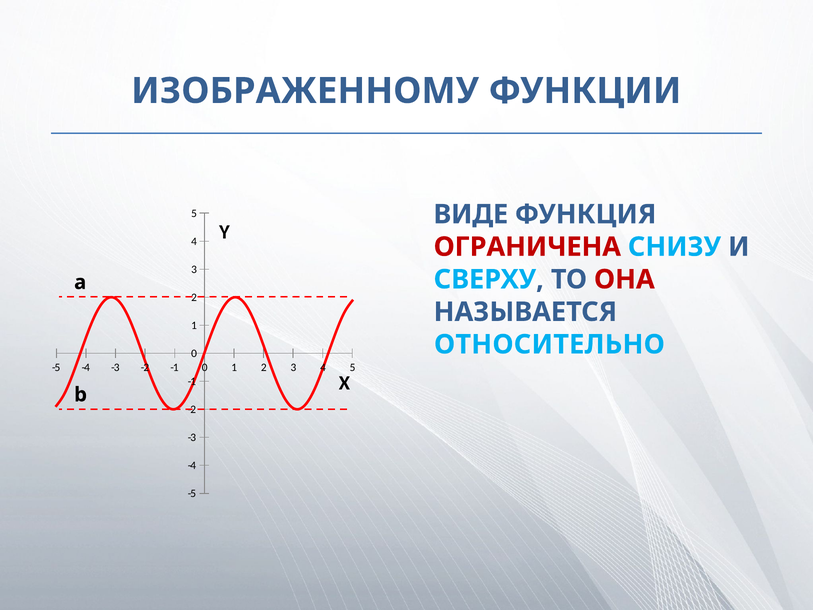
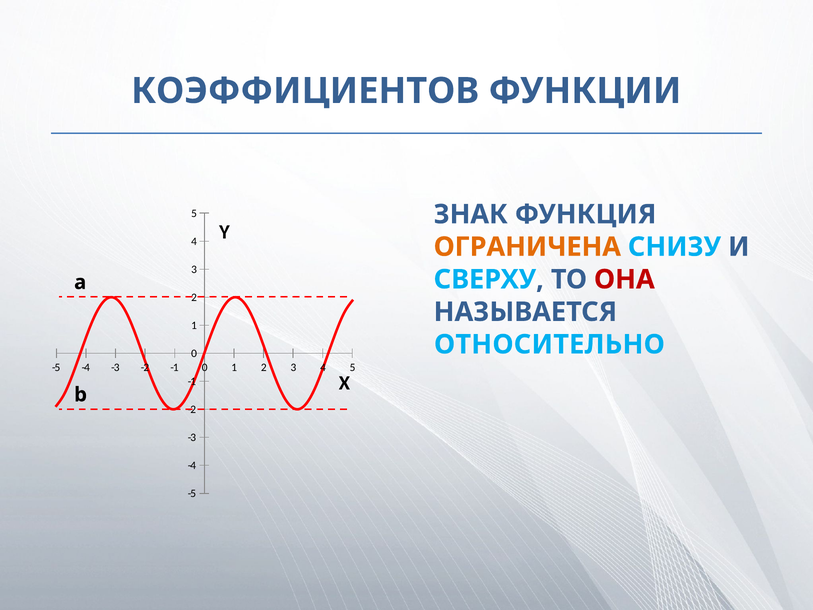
ИЗОБРАЖЕННОМУ: ИЗОБРАЖЕННОМУ -> КОЭФФИЦИЕНТОВ (305, 91)
ВИДЕ: ВИДЕ -> ЗНАК (471, 214)
ОГРАНИЧЕНА colour: red -> orange (527, 247)
